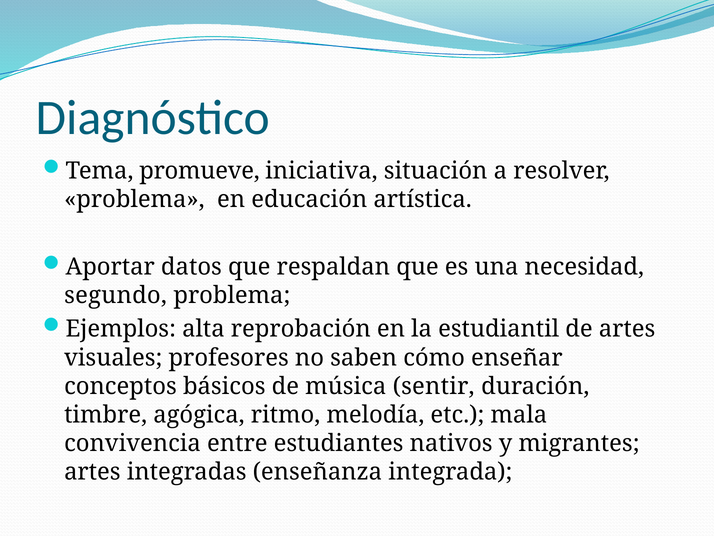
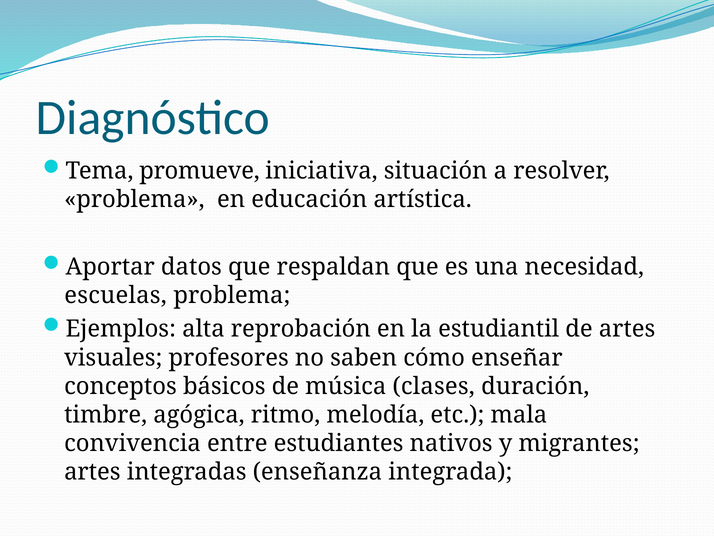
segundo: segundo -> escuelas (116, 295)
sentir: sentir -> clases (434, 386)
